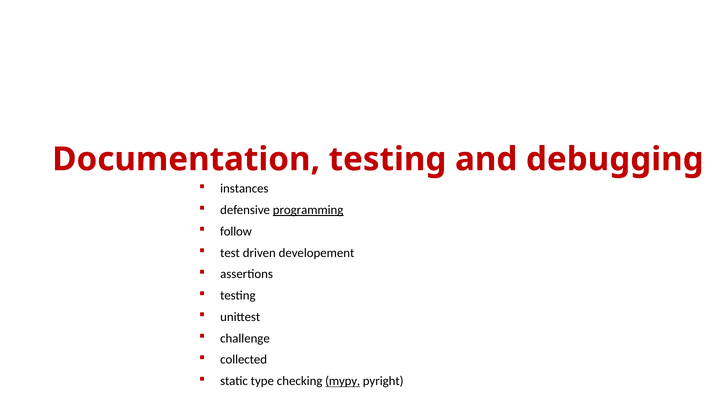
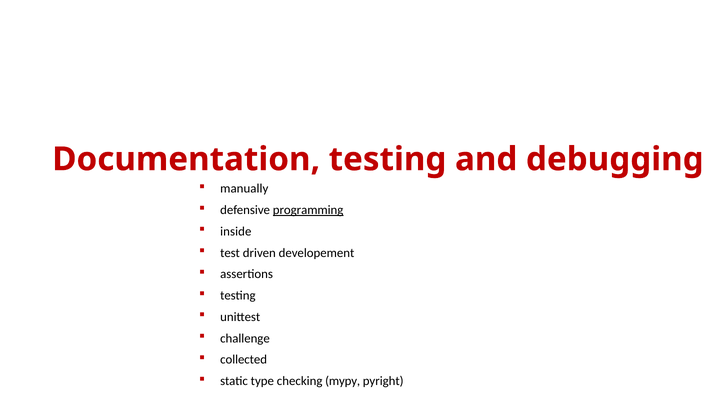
instances: instances -> manually (244, 189)
follow: follow -> inside (236, 232)
mypy underline: present -> none (343, 381)
